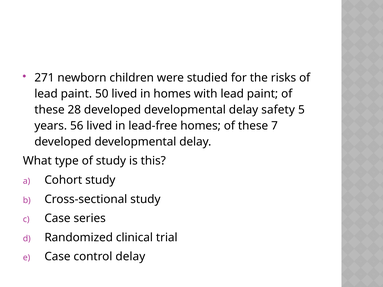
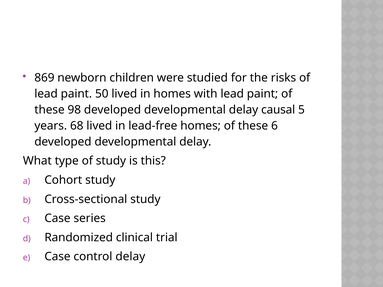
271: 271 -> 869 (44, 78)
28: 28 -> 98 (74, 110)
safety: safety -> causal (278, 110)
56: 56 -> 68 (77, 126)
7: 7 -> 6 (275, 126)
